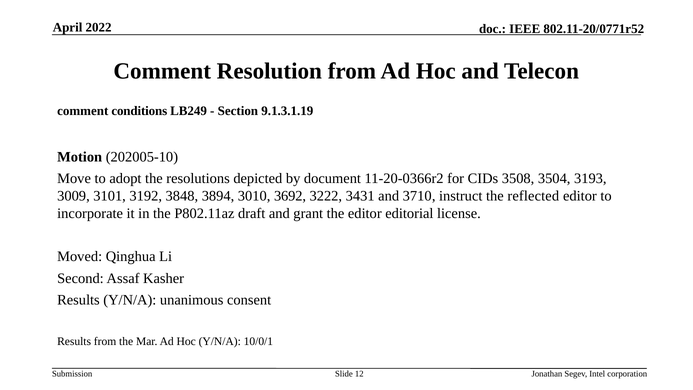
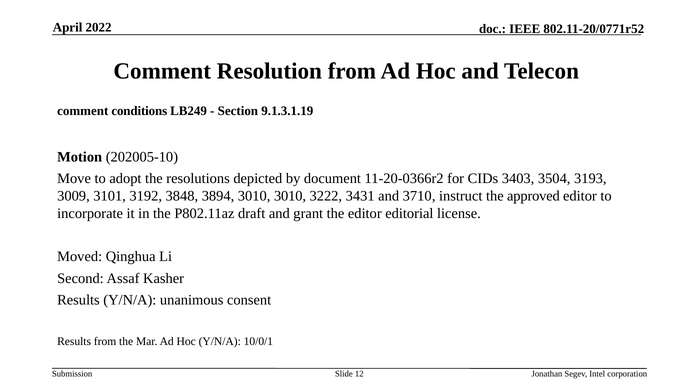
3508: 3508 -> 3403 (518, 179)
3010 3692: 3692 -> 3010 (290, 196)
reflected: reflected -> approved (533, 196)
